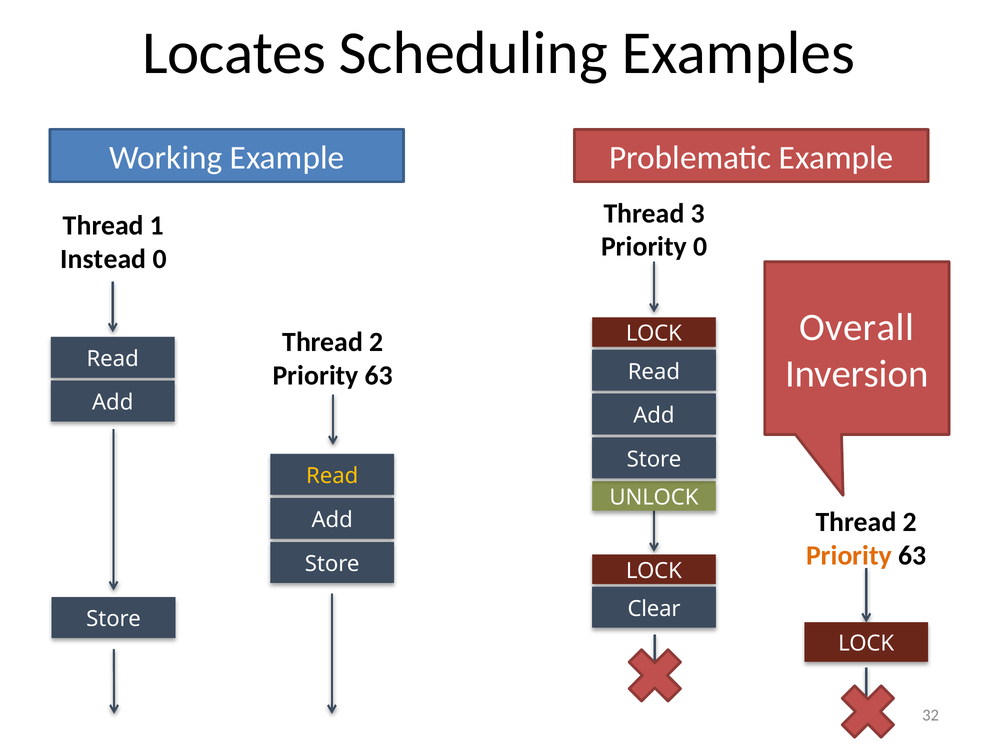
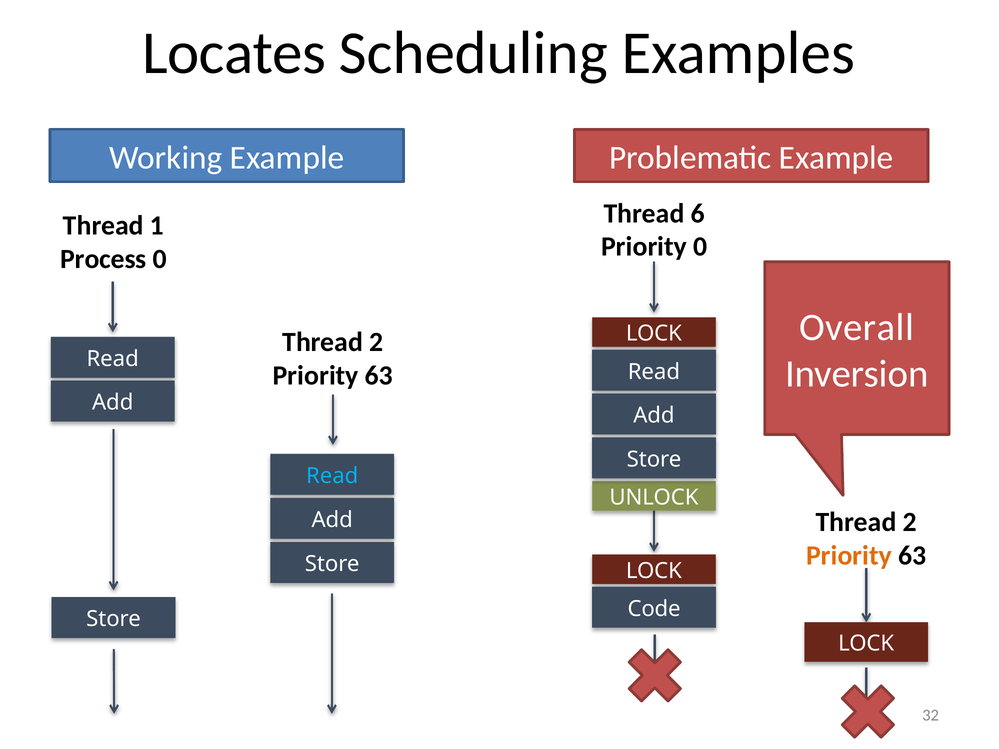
3: 3 -> 6 (698, 213)
Instead: Instead -> Process (103, 259)
Read colour: yellow -> light blue (332, 476)
Clear: Clear -> Code (654, 609)
